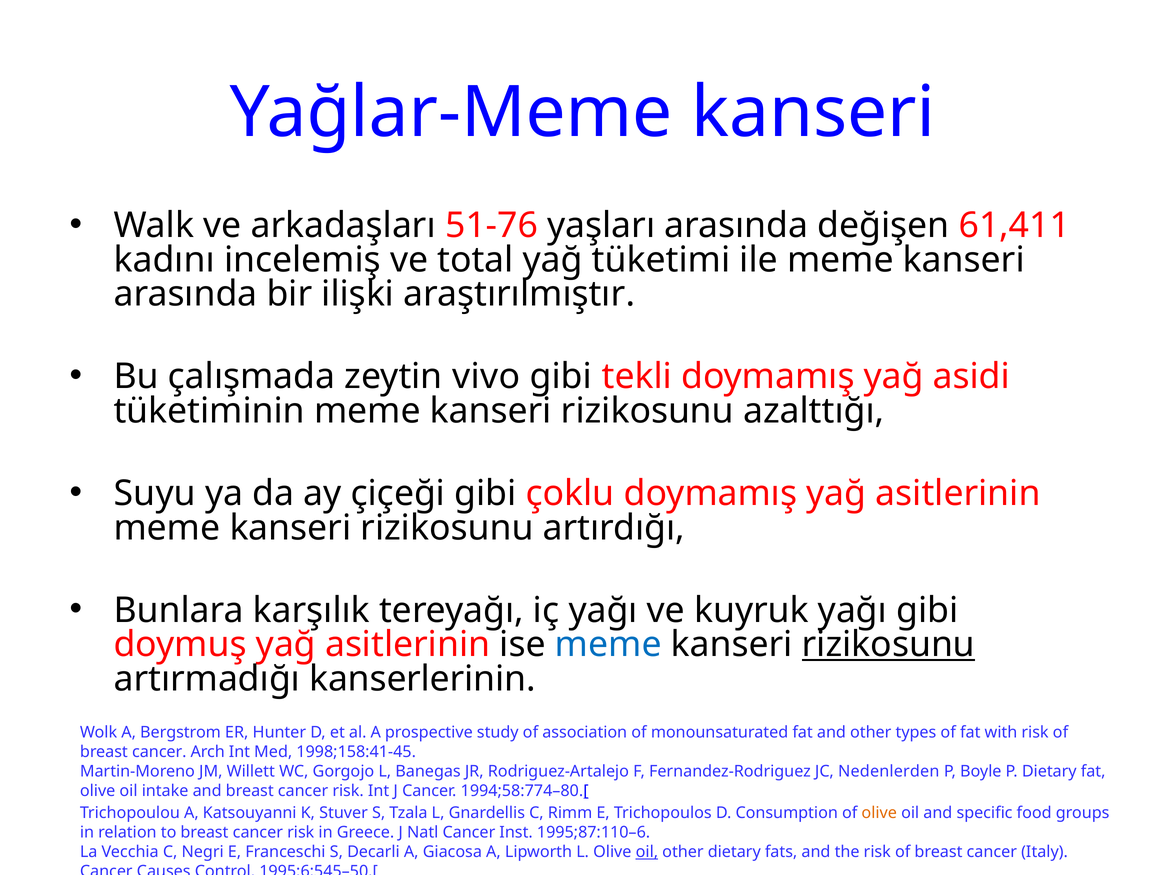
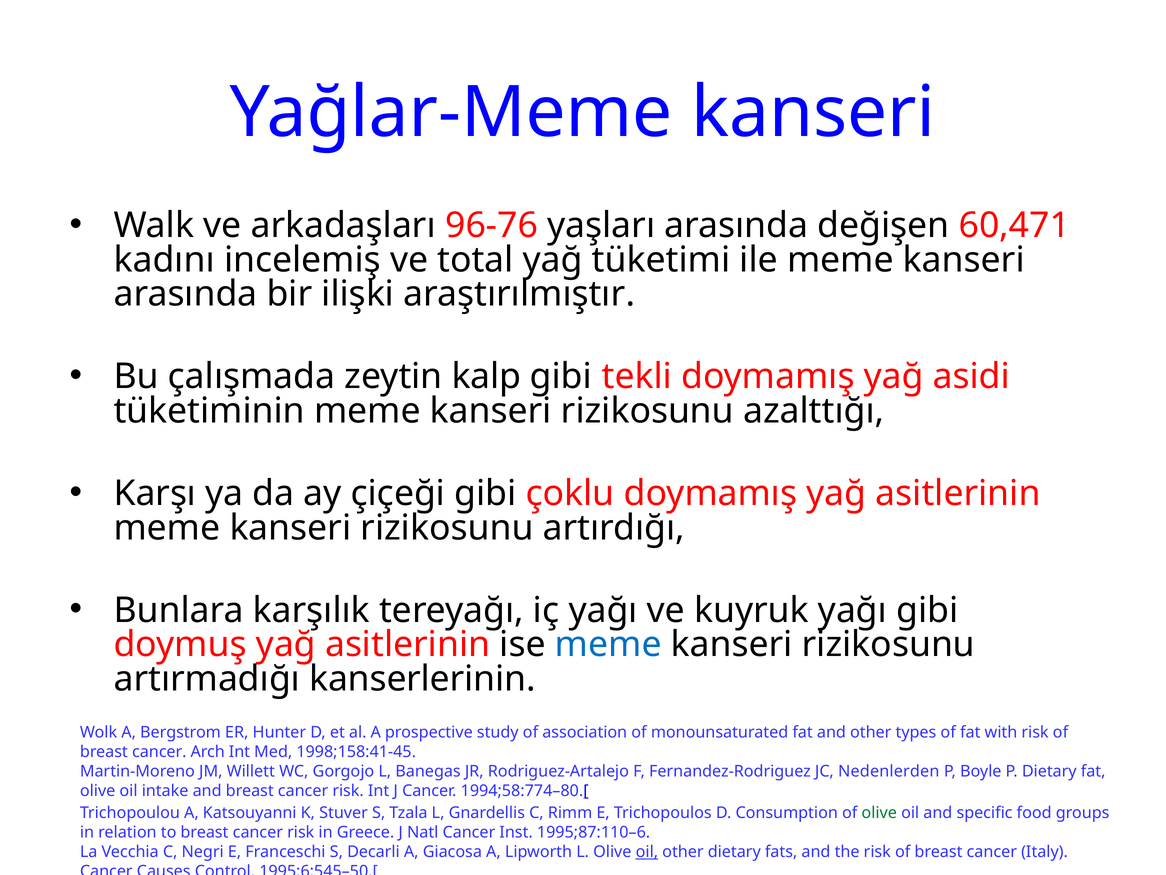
51-76: 51-76 -> 96-76 (492, 225)
61,411: 61,411 -> 60,471 (1014, 225)
vivo: vivo -> kalp (486, 376)
Suyu: Suyu -> Karşı (155, 493)
rizikosunu underline: present -> none (888, 644)
olive colour: orange -> green (879, 812)
